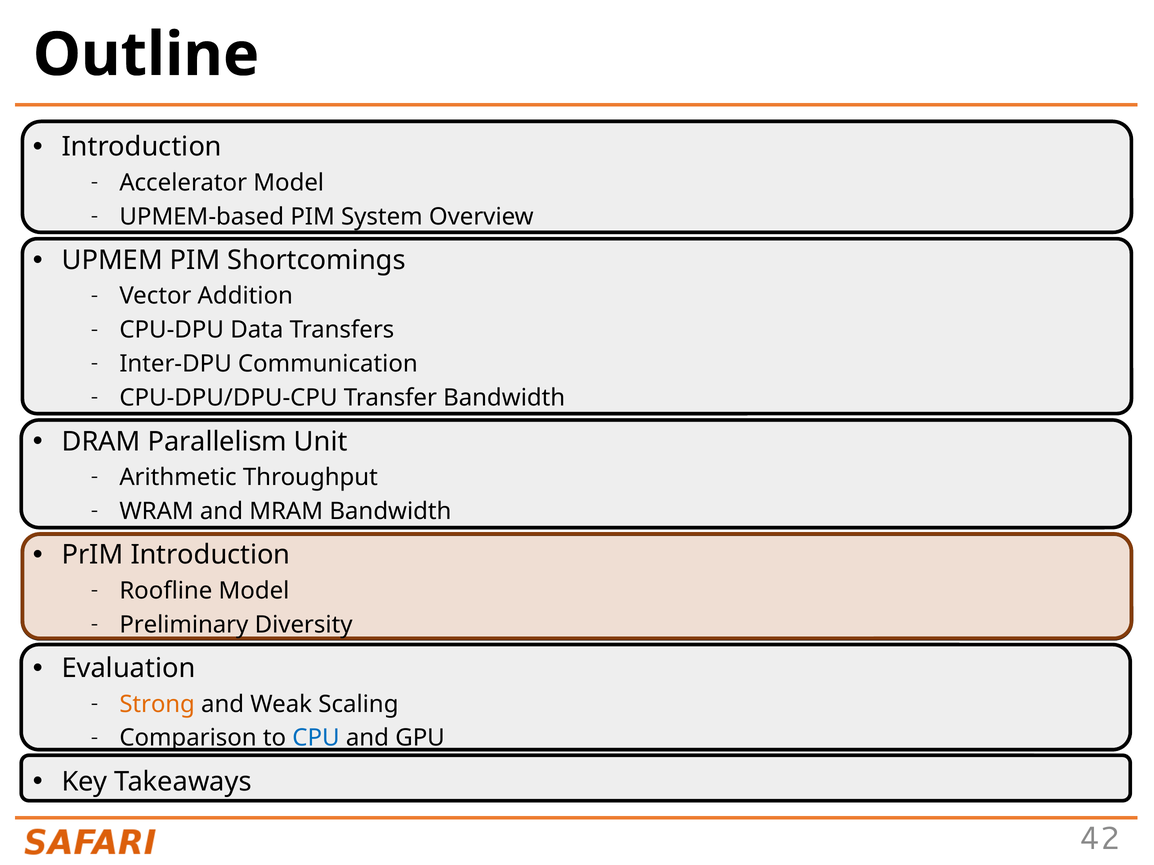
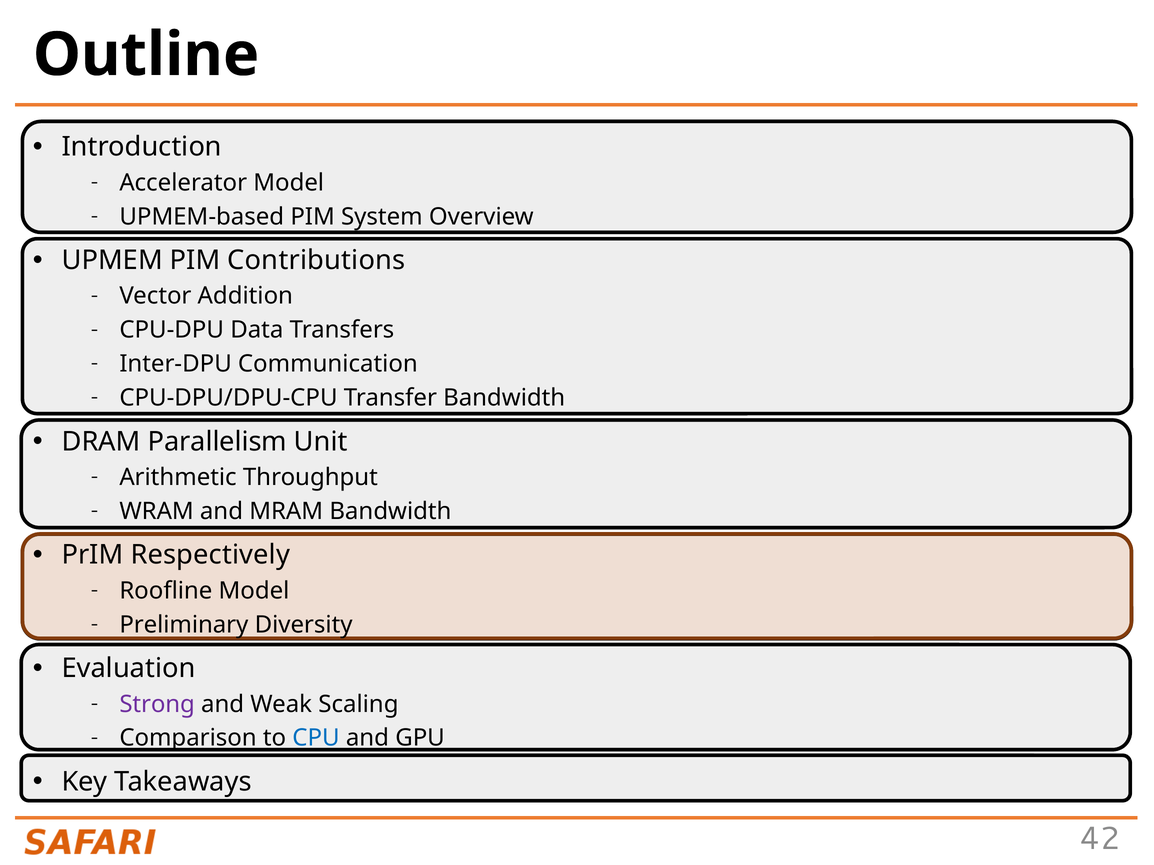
Shortcomings: Shortcomings -> Contributions (316, 260)
PrIM Introduction: Introduction -> Respectively (210, 555)
Strong colour: orange -> purple (157, 705)
